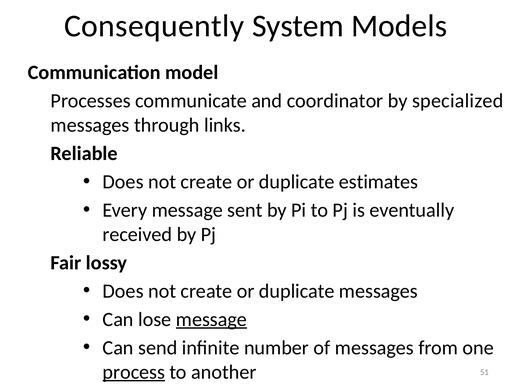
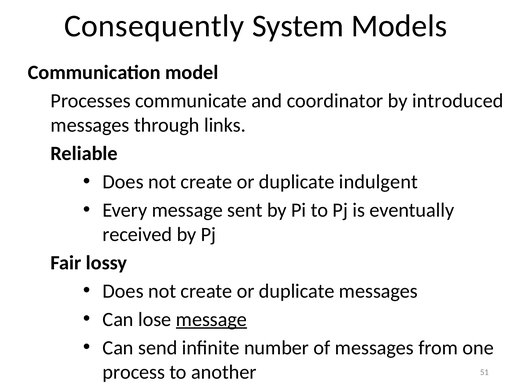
specialized: specialized -> introduced (458, 101)
estimates: estimates -> indulgent (378, 182)
process underline: present -> none (134, 372)
